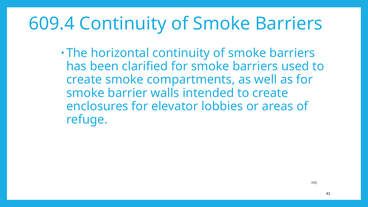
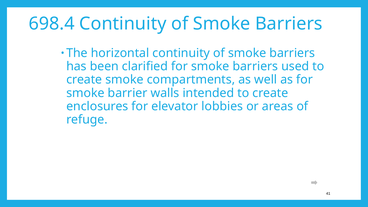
609.4: 609.4 -> 698.4 (52, 24)
